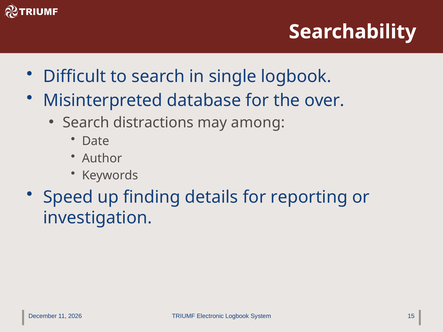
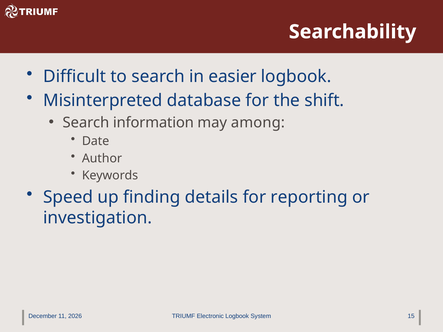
single: single -> easier (233, 77)
over: over -> shift (324, 101)
distractions: distractions -> information (153, 123)
